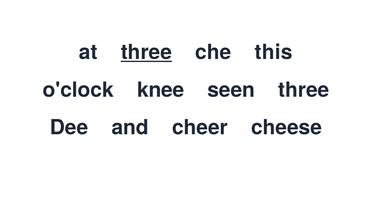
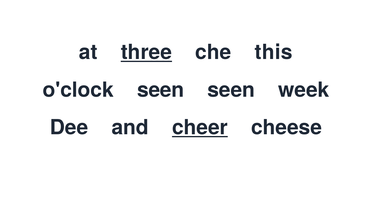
o'clock knee: knee -> seen (161, 90)
seen three: three -> week (304, 90)
cheer underline: none -> present (200, 128)
